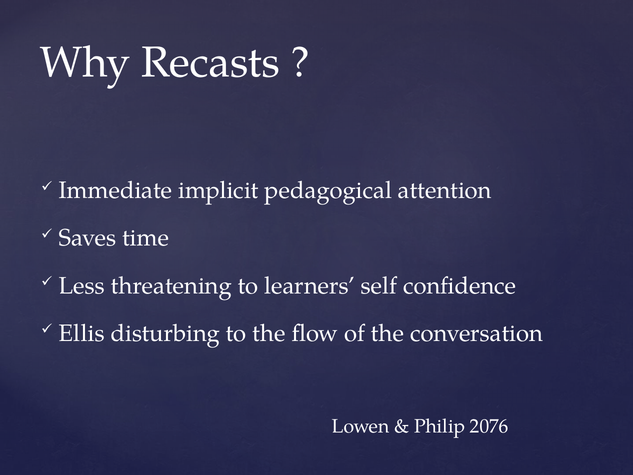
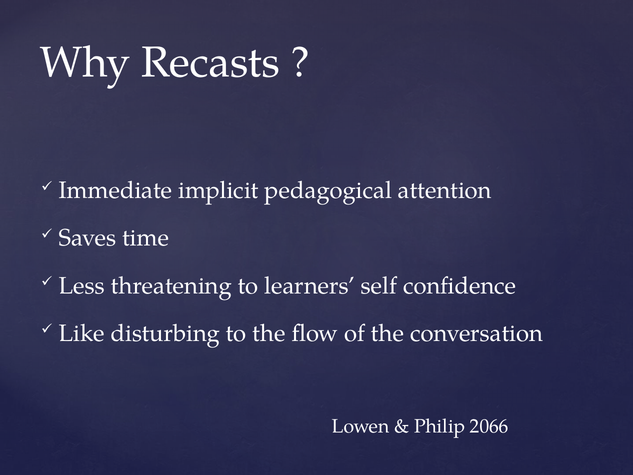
Ellis: Ellis -> Like (82, 333)
2076: 2076 -> 2066 (489, 426)
